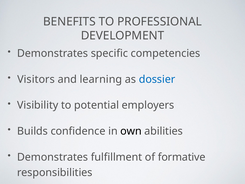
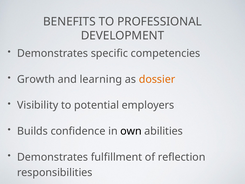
Visitors: Visitors -> Growth (36, 79)
dossier colour: blue -> orange (157, 79)
formative: formative -> reflection (182, 157)
